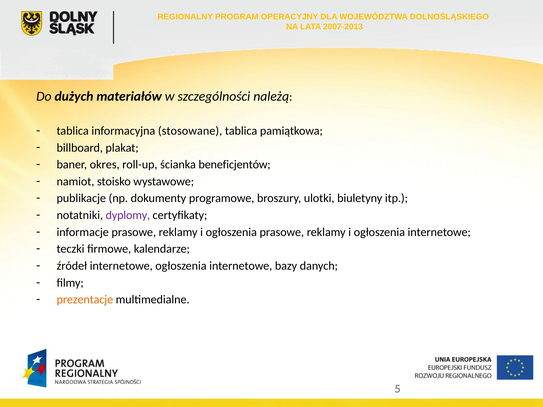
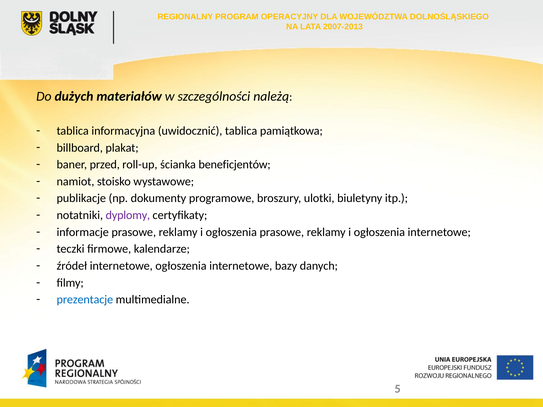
stosowane: stosowane -> uwidocznić (190, 131)
okres: okres -> przed (105, 165)
prezentacje colour: orange -> blue (85, 300)
